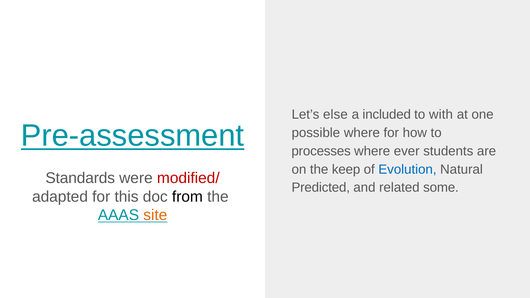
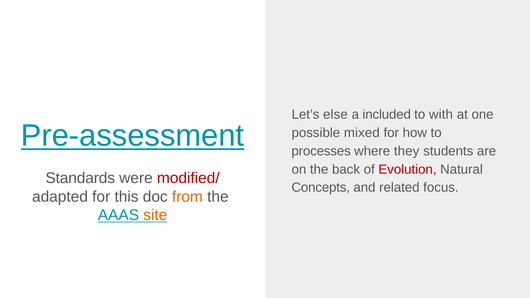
possible where: where -> mixed (362, 133)
ever: ever -> they (407, 151)
keep: keep -> back (346, 169)
Evolution colour: blue -> red (407, 169)
Predicted: Predicted -> Concepts (321, 188)
some: some -> focus (441, 188)
from colour: black -> orange (187, 197)
